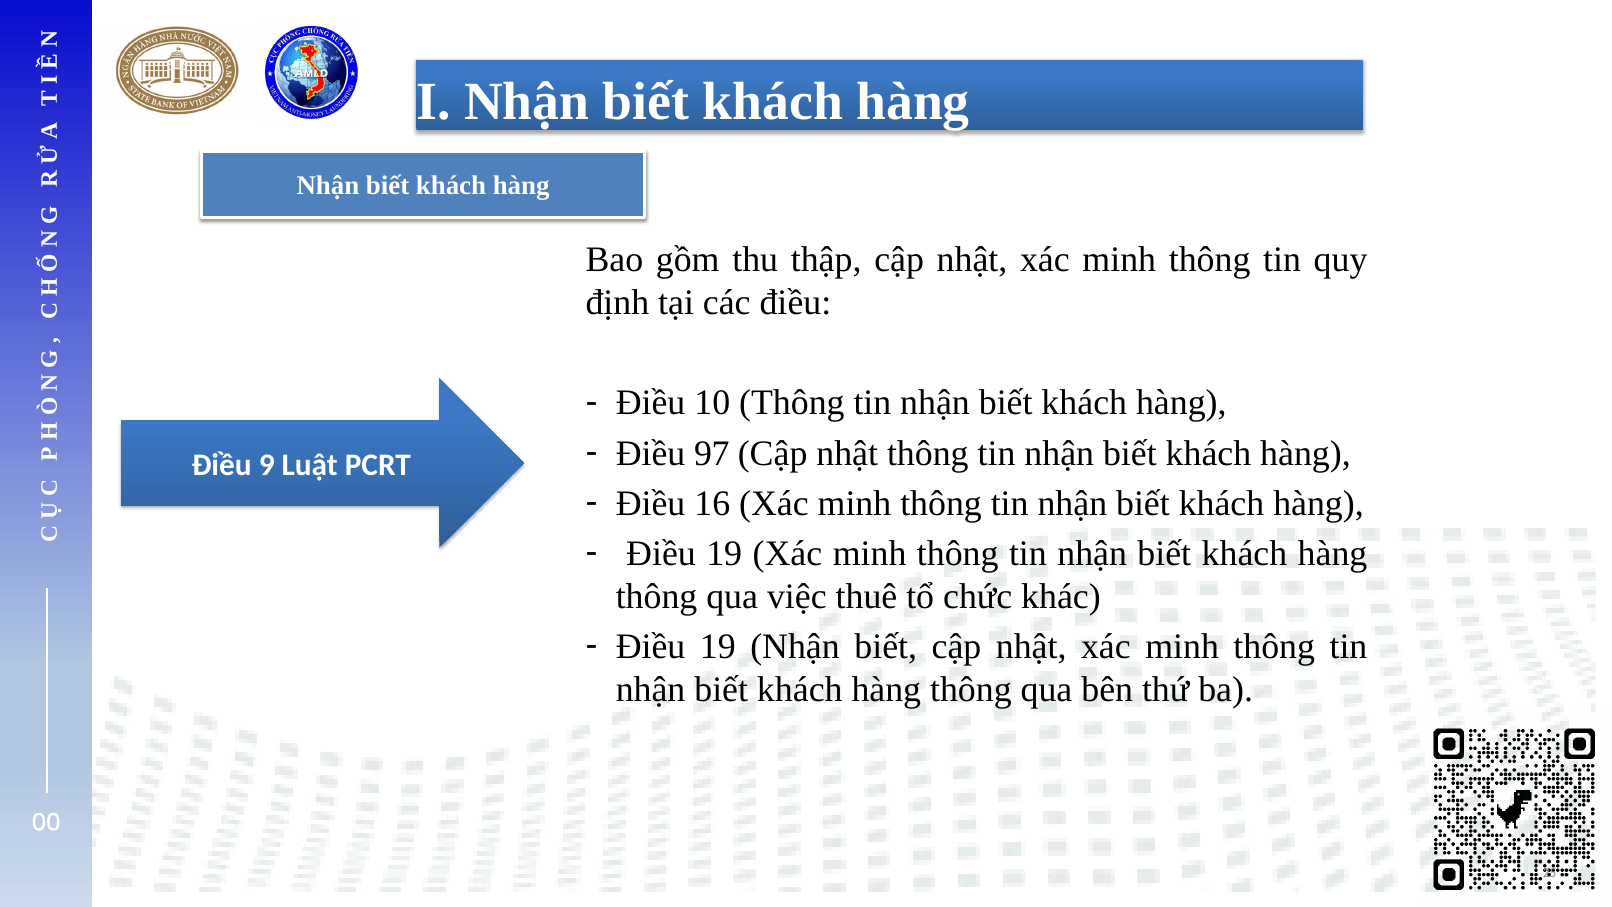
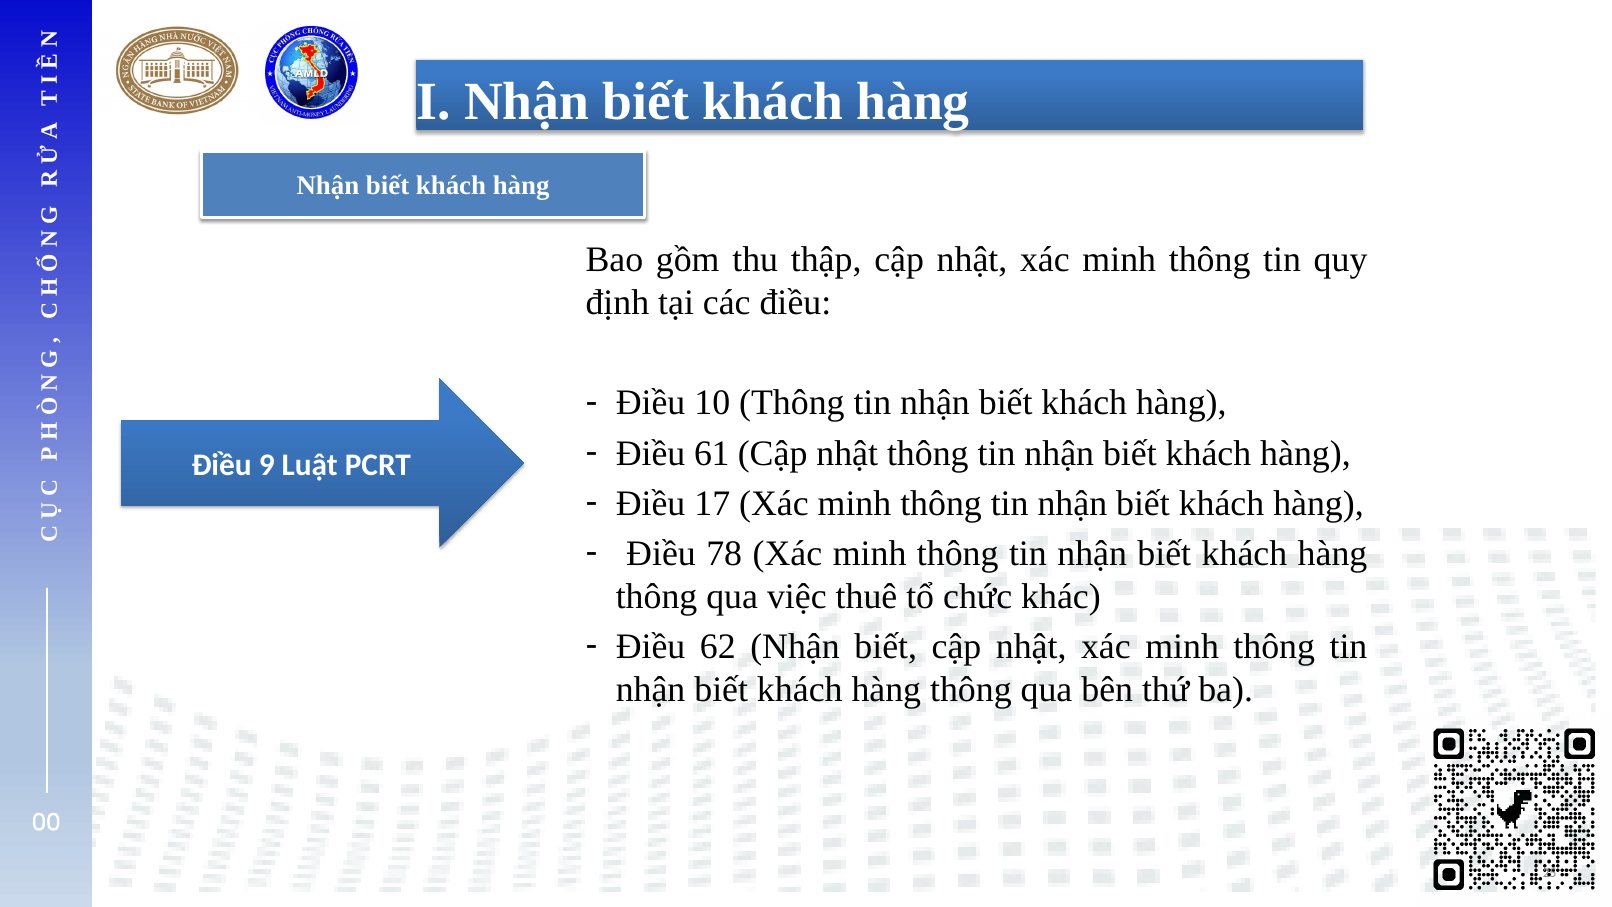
97: 97 -> 61 (712, 453)
16: 16 -> 17 (712, 503)
19: 19 -> 78 (724, 553)
19: 19 -> 62 (718, 647)
